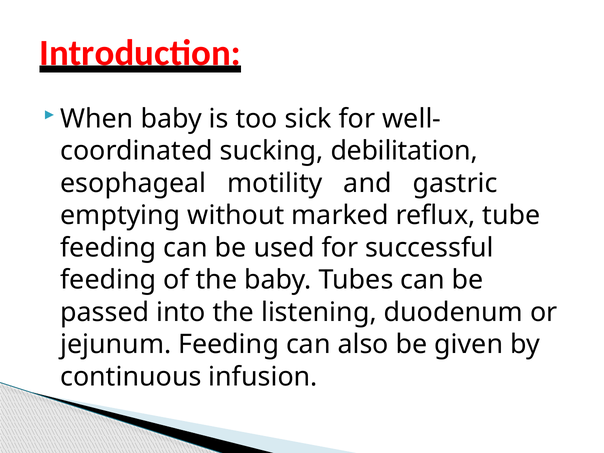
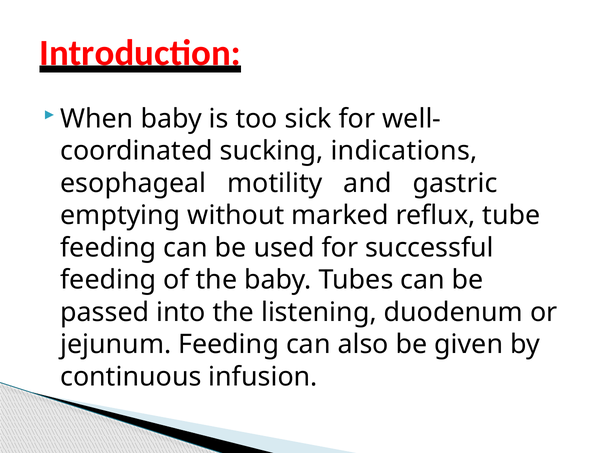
debilitation: debilitation -> indications (404, 151)
